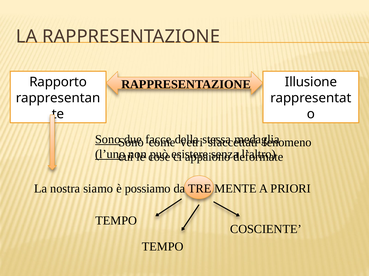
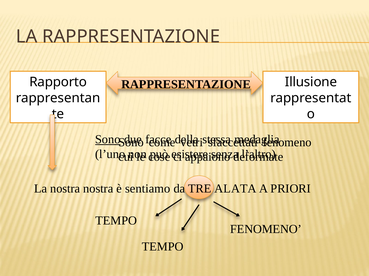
l’uno underline: present -> none (110, 154)
nostra siamo: siamo -> nostra (98, 189)
possiamo: possiamo -> sentiamo (148, 189)
MENTE: MENTE -> ALATA (235, 189)
COSCIENTE: COSCIENTE -> FENOMENO (266, 230)
